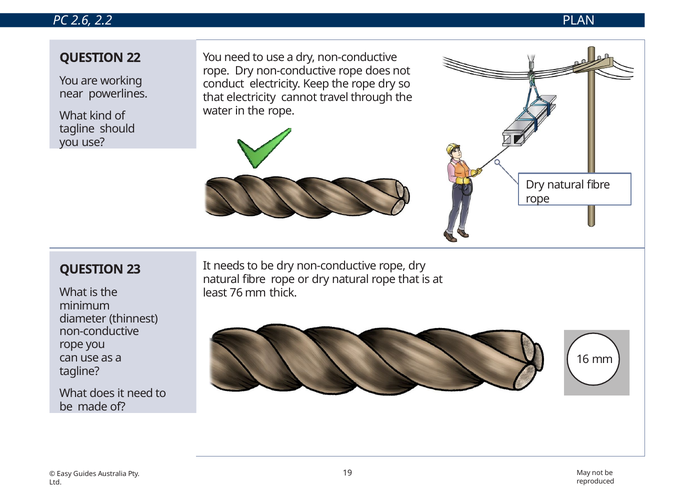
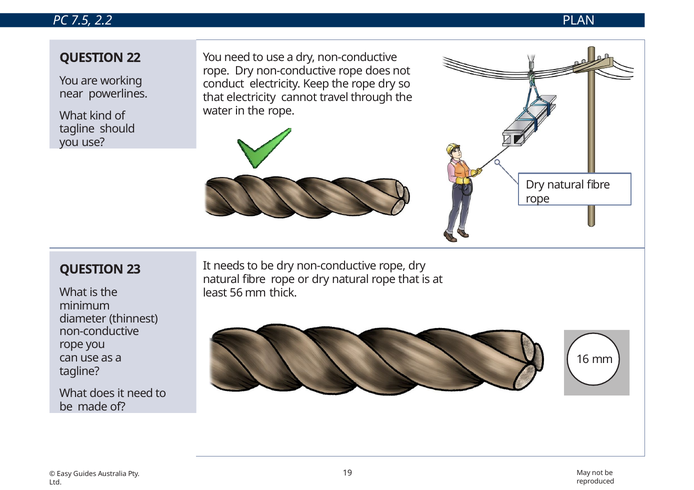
2.6: 2.6 -> 7.5 (81, 20)
76: 76 -> 56 (236, 293)
